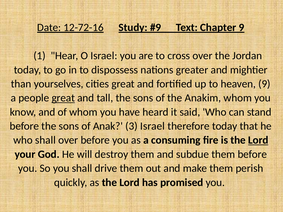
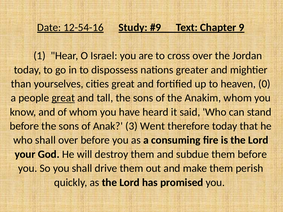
12-72-16: 12-72-16 -> 12-54-16 (84, 28)
heaven 9: 9 -> 0 (264, 84)
3 Israel: Israel -> Went (153, 126)
Lord underline: present -> none (258, 140)
